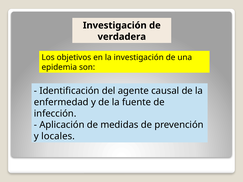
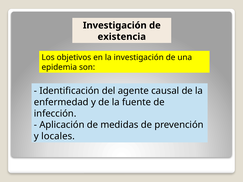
verdadera: verdadera -> existencia (122, 37)
